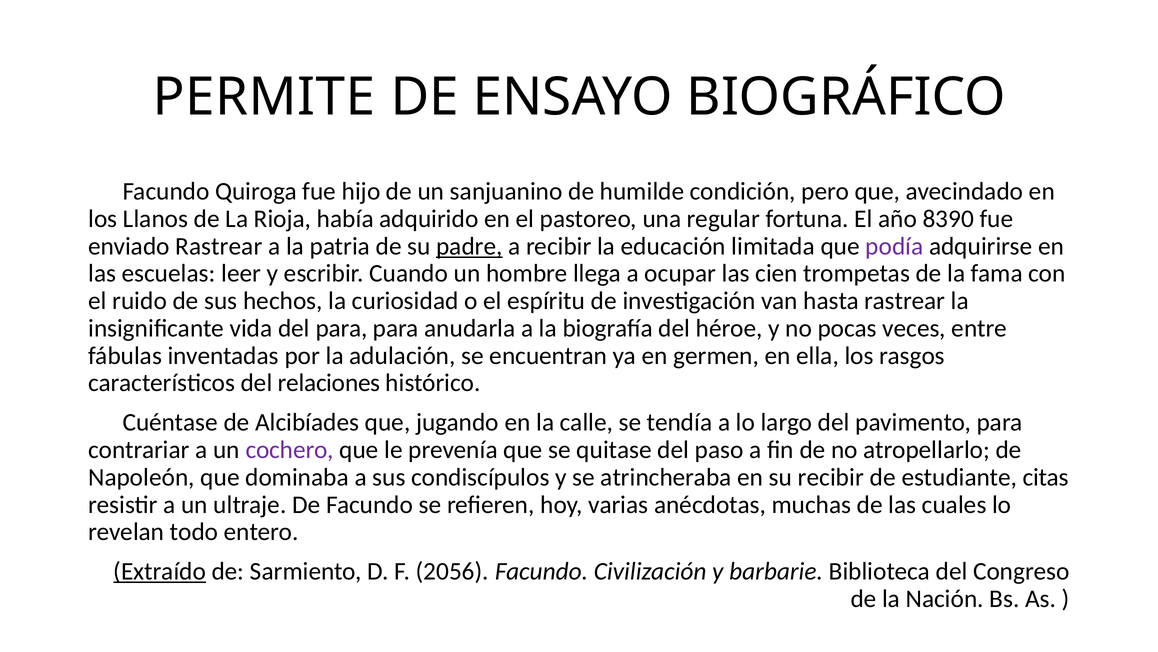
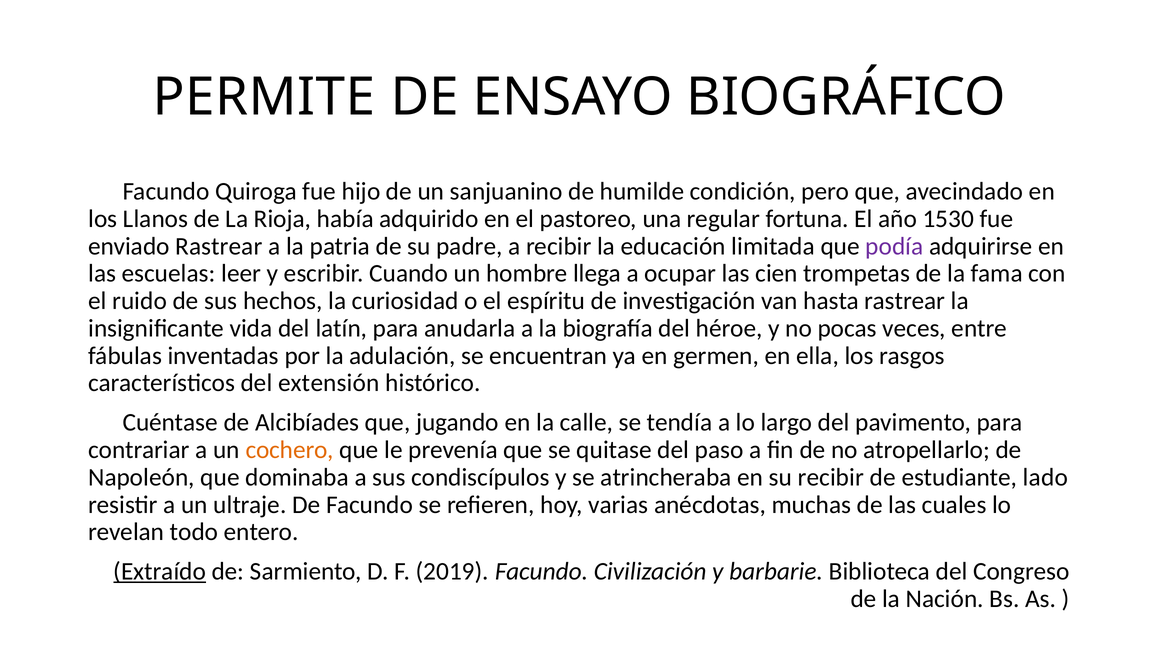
8390: 8390 -> 1530 (948, 219)
padre underline: present -> none (469, 246)
del para: para -> latín (341, 328)
relaciones: relaciones -> extensión (329, 383)
cochero colour: purple -> orange (290, 450)
citas: citas -> lado (1045, 477)
2056: 2056 -> 2019 (452, 571)
